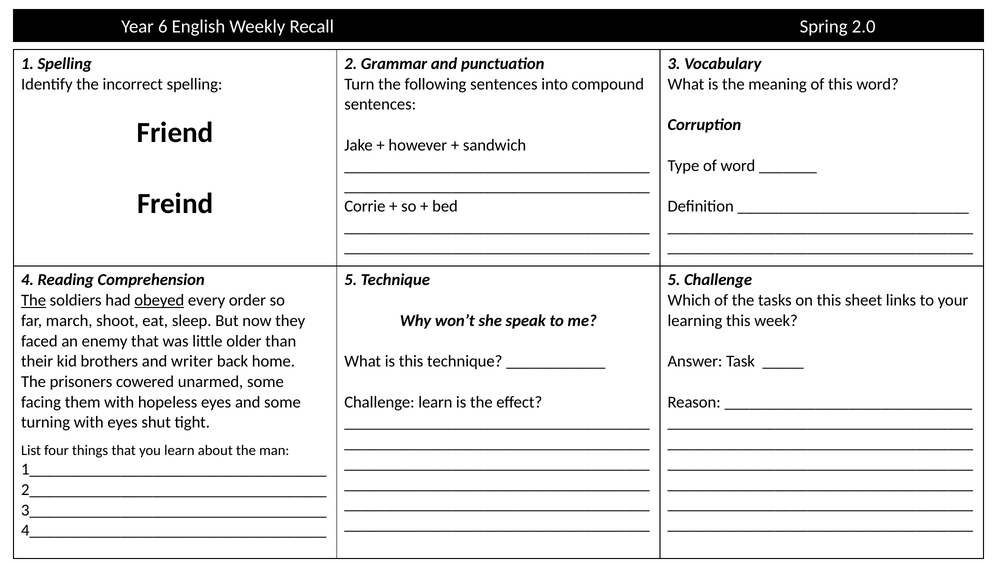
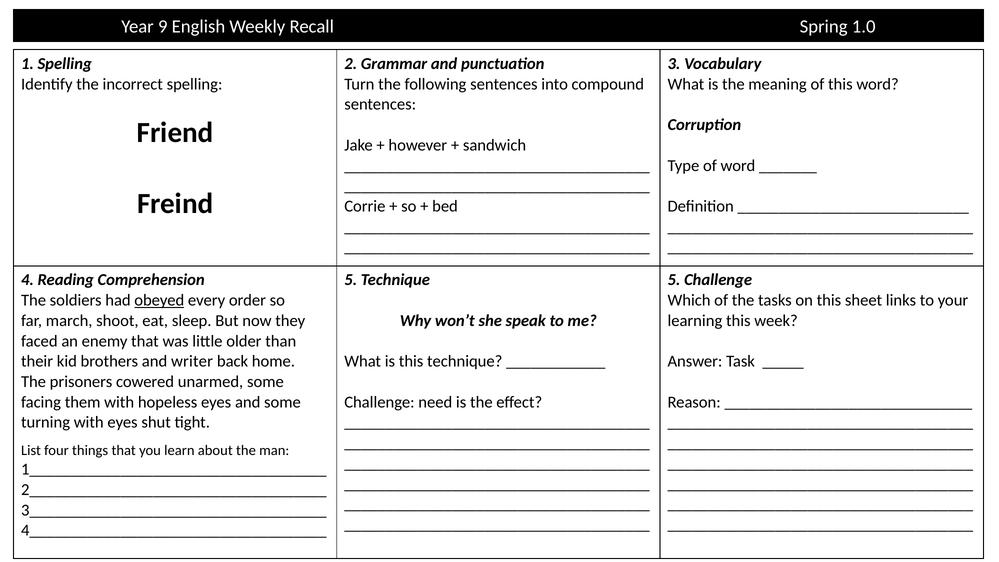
6: 6 -> 9 (163, 27)
2.0: 2.0 -> 1.0 (864, 27)
The underline: present -> none (34, 300)
Challenge learn: learn -> need (435, 402)
